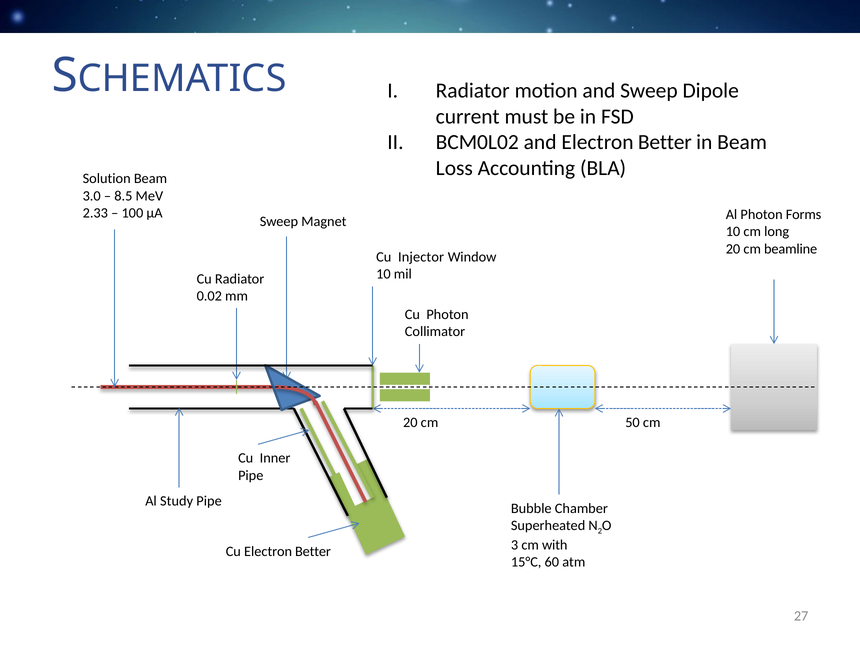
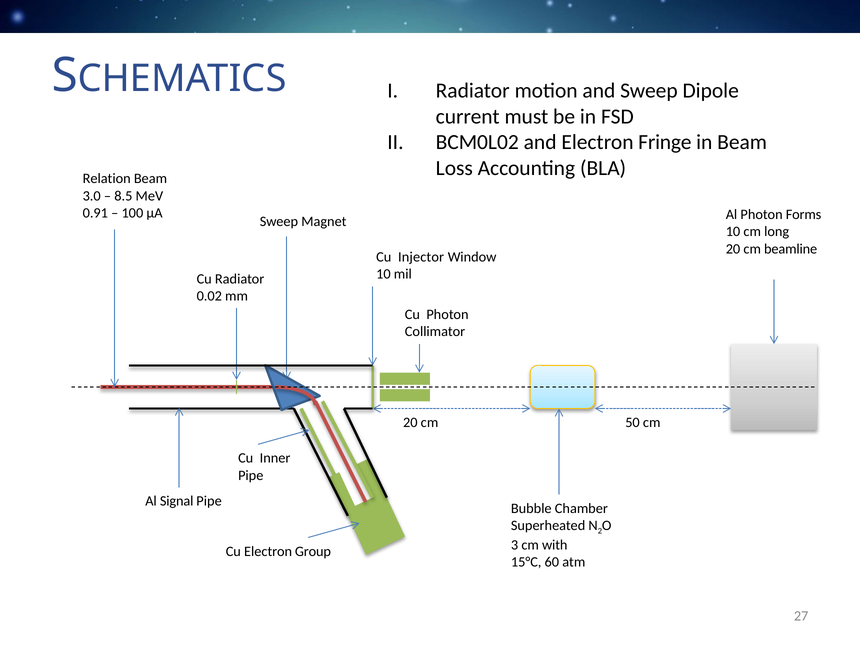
and Electron Better: Better -> Fringe (665, 142)
Solution: Solution -> Relation (107, 179)
2.33: 2.33 -> 0.91 (95, 213)
Study: Study -> Signal (177, 501)
Cu Electron Better: Better -> Group (313, 551)
